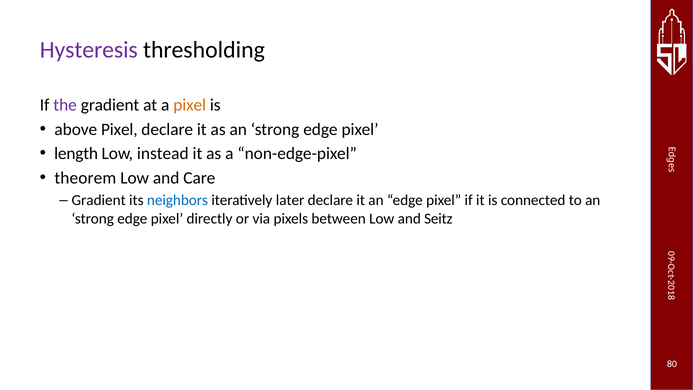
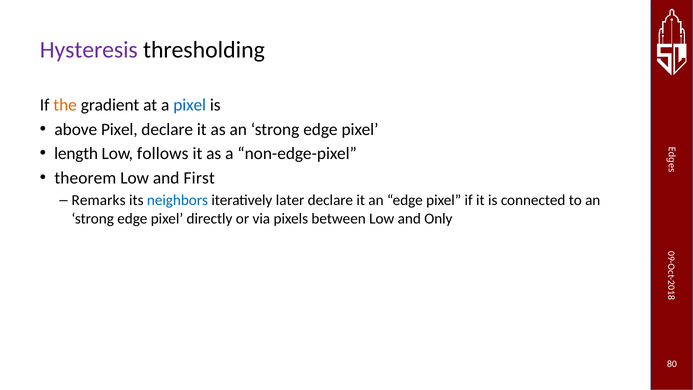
the colour: purple -> orange (65, 105)
pixel colour: orange -> blue (190, 105)
instead: instead -> follows (163, 154)
Care: Care -> First (199, 178)
Gradient: Gradient -> Remarks (99, 200)
Seitz: Seitz -> Only (438, 218)
